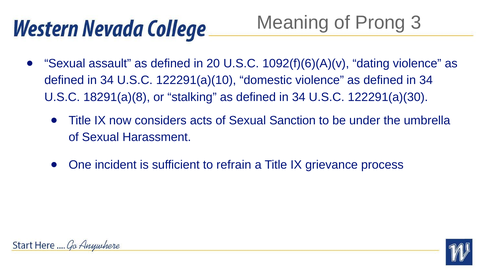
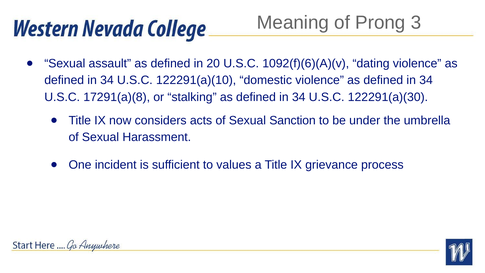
18291(a)(8: 18291(a)(8 -> 17291(a)(8 (117, 97)
refrain: refrain -> values (234, 165)
